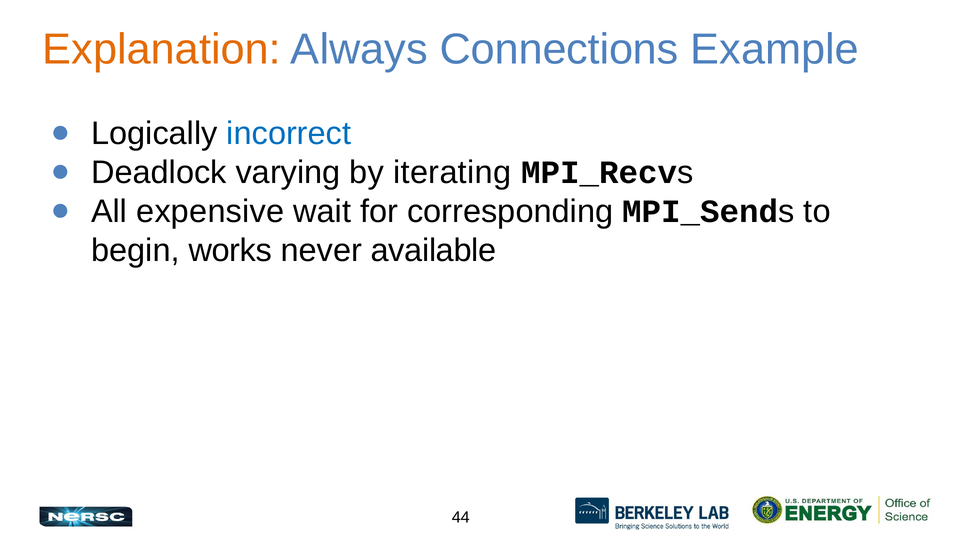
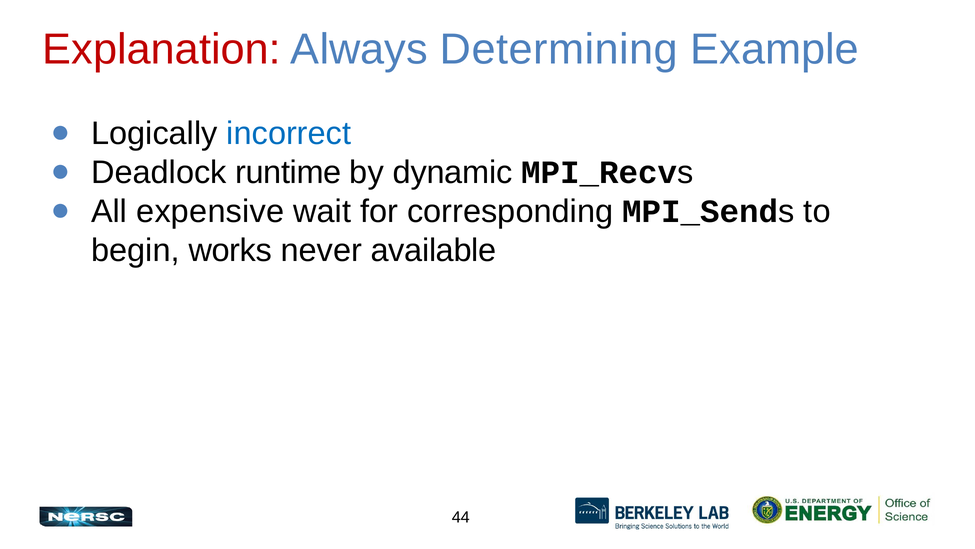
Explanation colour: orange -> red (162, 49)
Connections: Connections -> Determining (559, 49)
varying: varying -> runtime (288, 172)
iterating: iterating -> dynamic (453, 172)
